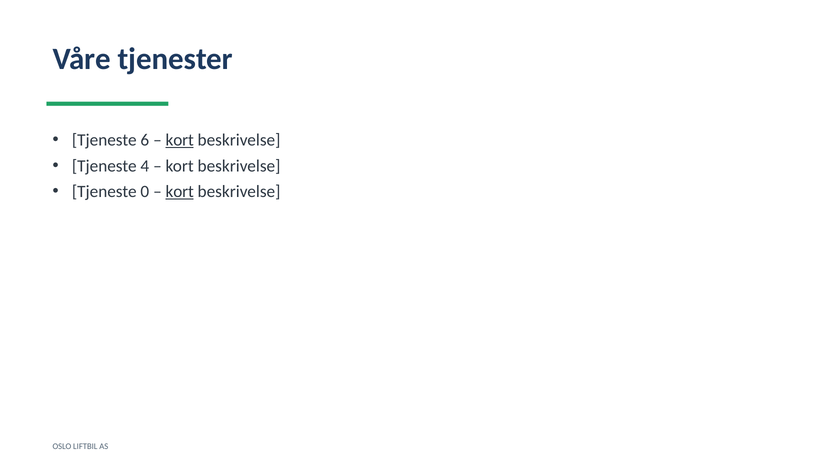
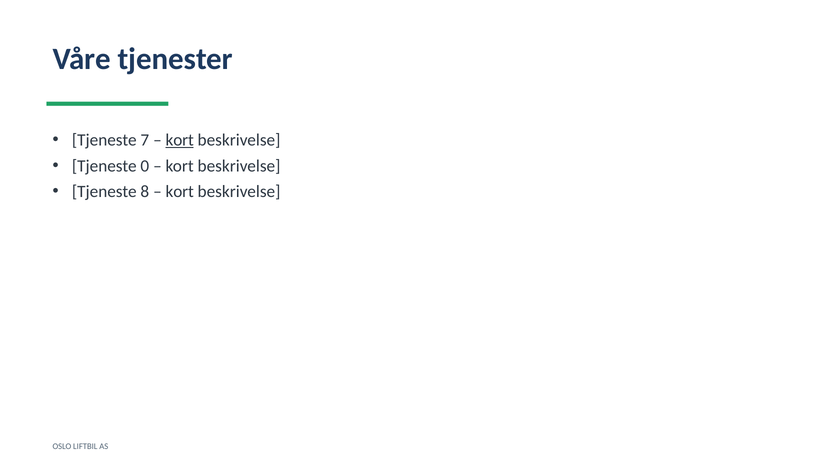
6: 6 -> 7 (145, 140)
4: 4 -> 0 (145, 166)
0: 0 -> 8 (145, 192)
kort underline: present -> none (180, 192)
